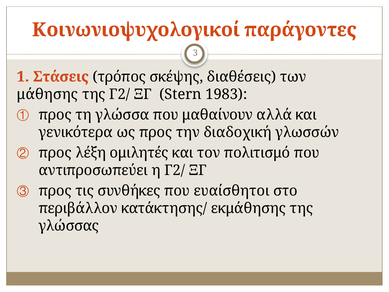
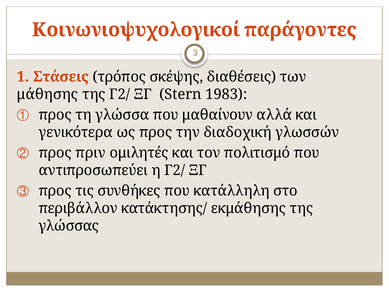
λέξη: λέξη -> πριν (90, 153)
ευαίσθητοι: ευαίσθητοι -> κατάλληλη (232, 191)
